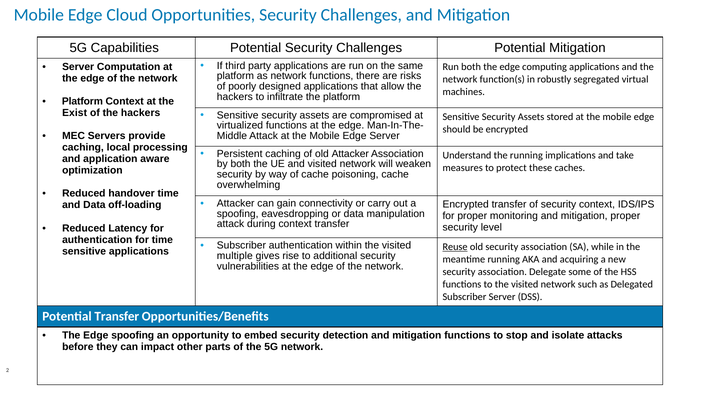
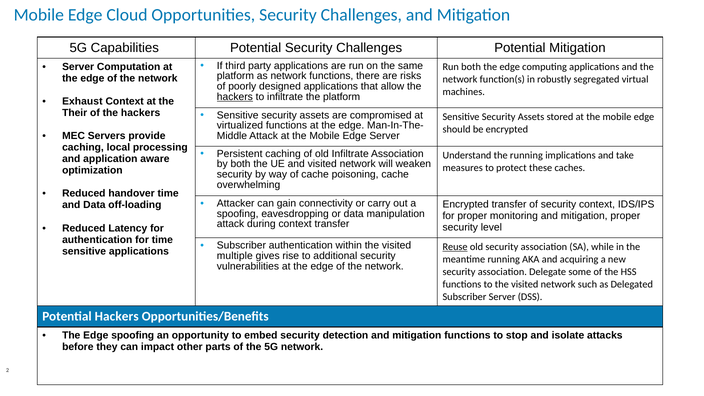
hackers underline: none -> present (235, 97)
Platform: Platform -> Exhaust (82, 101)
Exist: Exist -> Their (75, 113)
old Attacker: Attacker -> Infiltrate (350, 154)
Potential Transfer: Transfer -> Hackers (117, 316)
